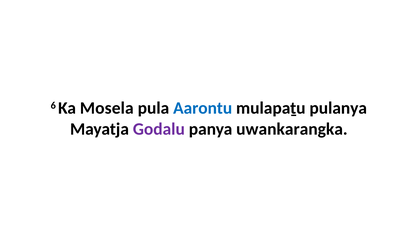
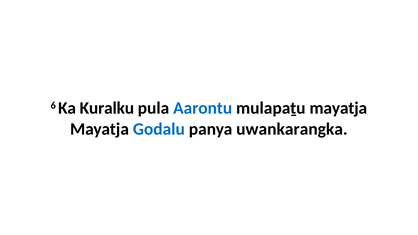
Mosela: Mosela -> Kuralku (107, 108)
mulapaṯu pulanya: pulanya -> mayatja (338, 108)
Godalu colour: purple -> blue (159, 129)
